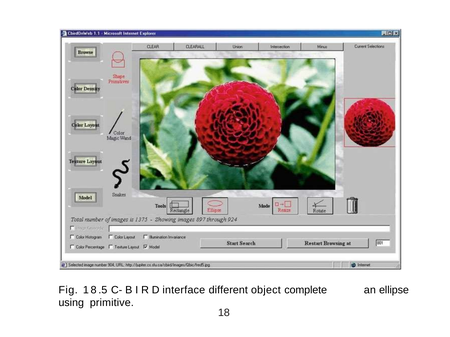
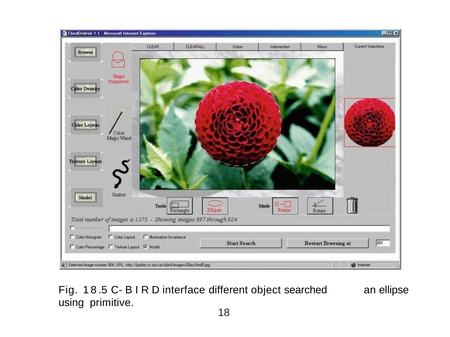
complete: complete -> searched (306, 290)
